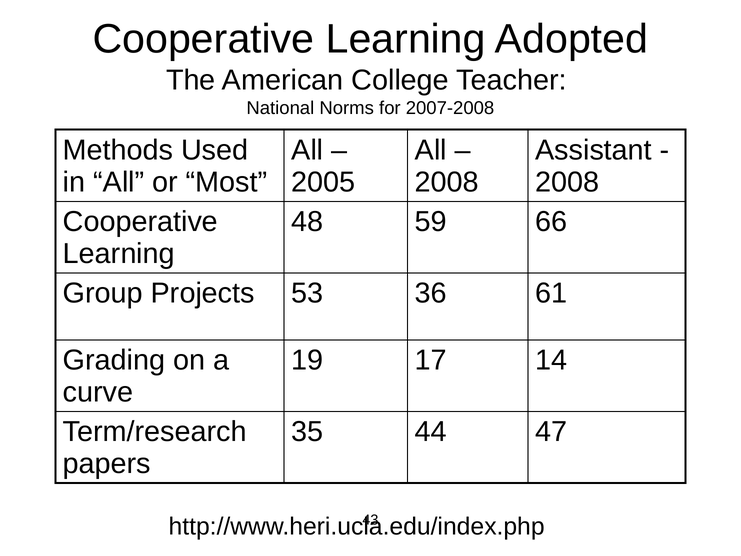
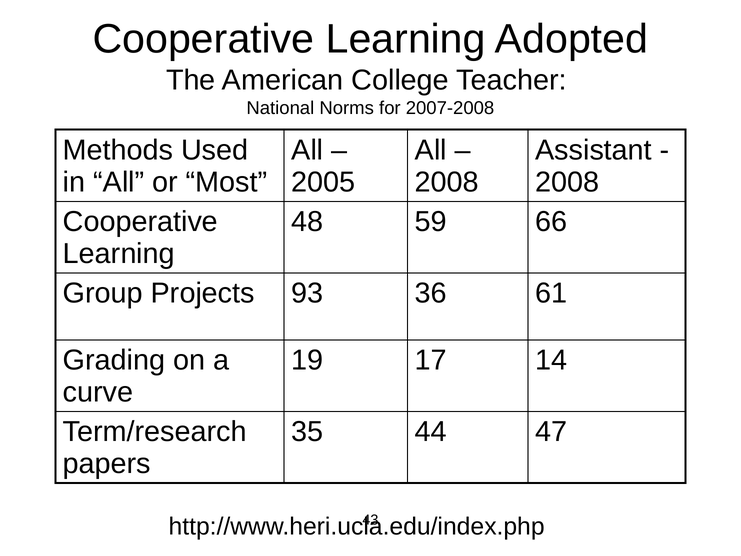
53: 53 -> 93 (307, 293)
